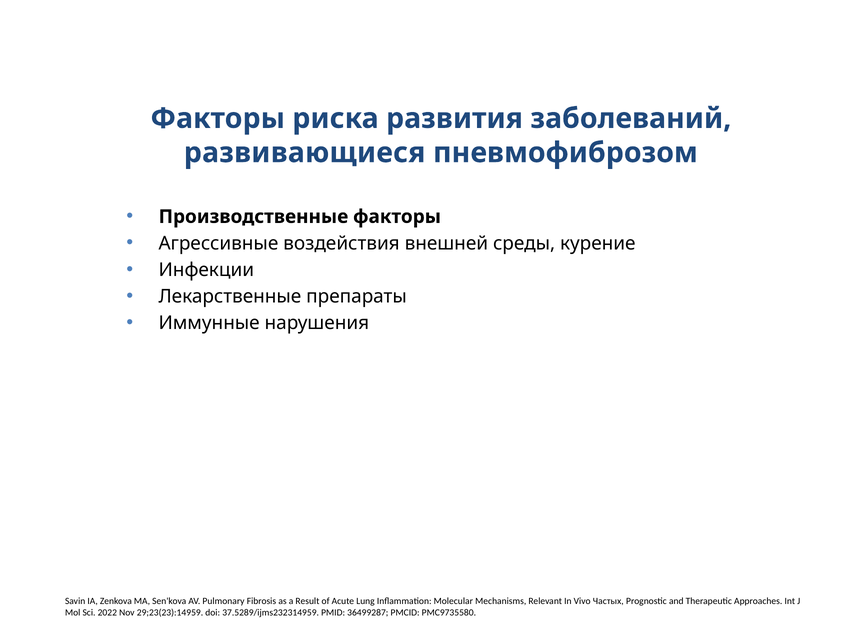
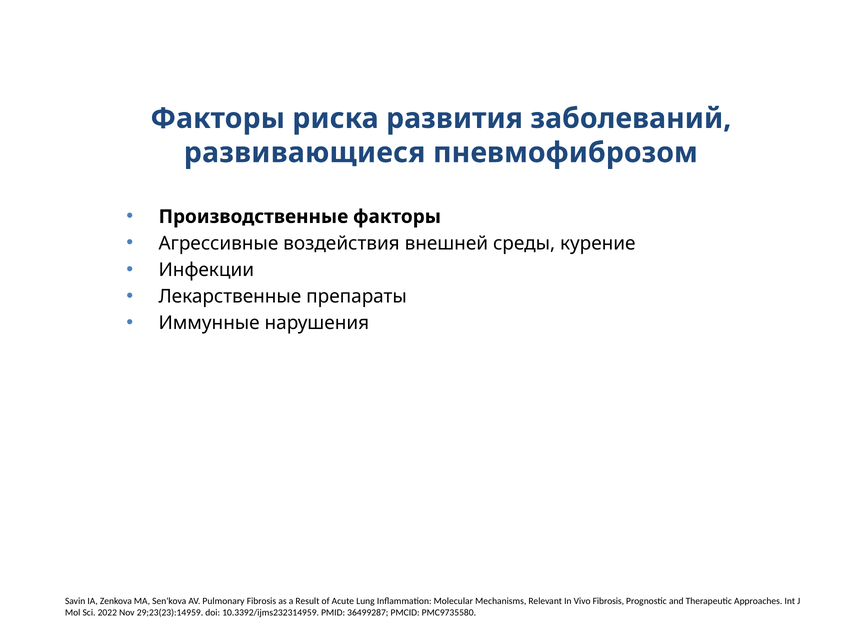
Vivo Частых: Частых -> Fibrosis (608, 601)
37.5289/ijms232314959: 37.5289/ijms232314959 -> 10.3392/ijms232314959 (271, 613)
